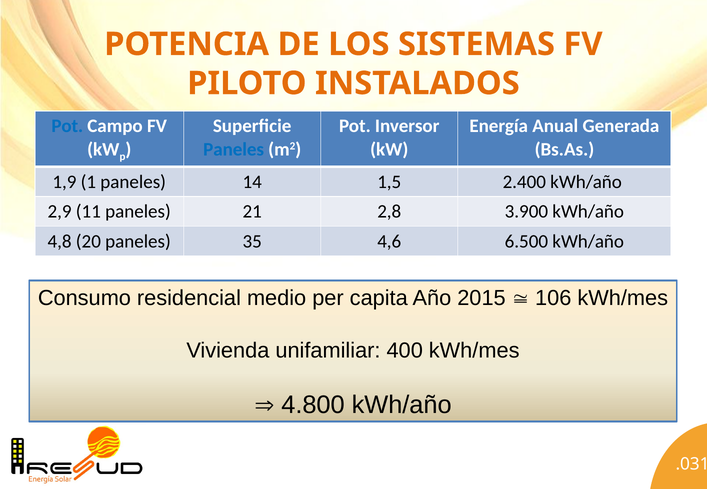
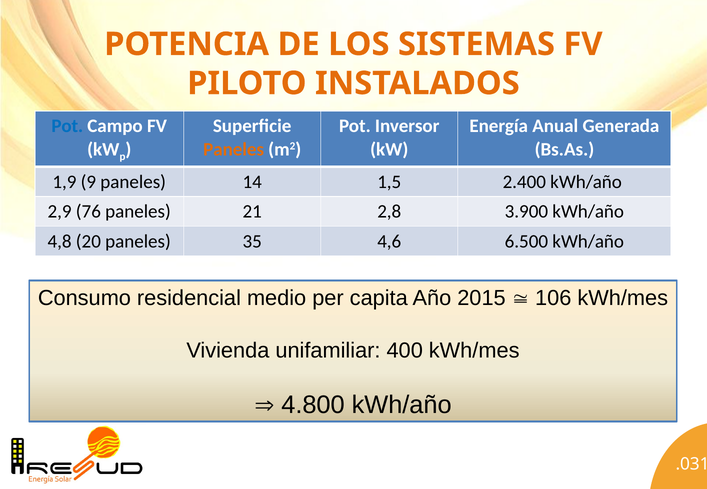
Paneles colour: blue -> orange (234, 150)
1: 1 -> 9 (88, 182)
11: 11 -> 76 (88, 212)
